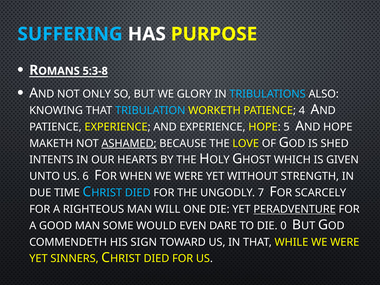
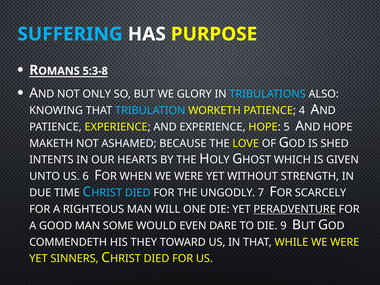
ASHAMED underline: present -> none (129, 143)
0: 0 -> 9 (283, 226)
SIGN: SIGN -> THEY (144, 242)
